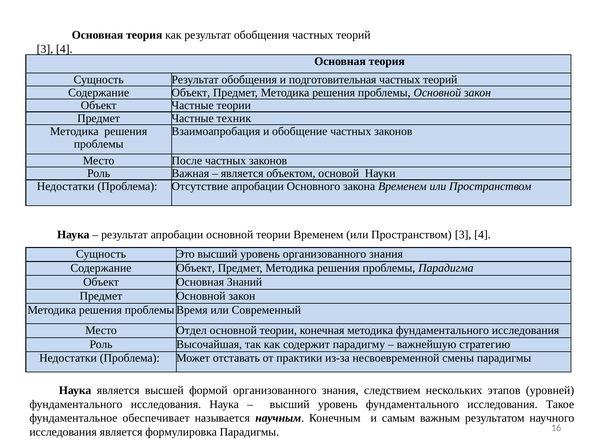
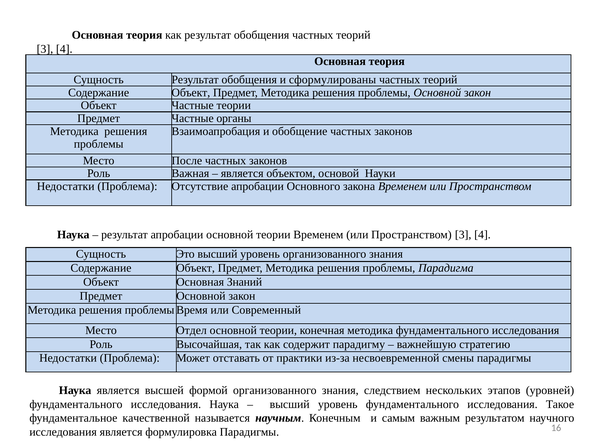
подготовительная: подготовительная -> сформулированы (333, 80)
техник: техник -> органы (234, 118)
обеспечивает: обеспечивает -> качественной (156, 418)
